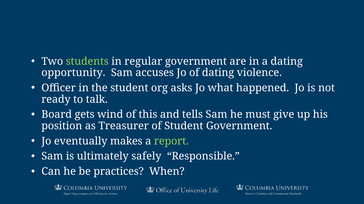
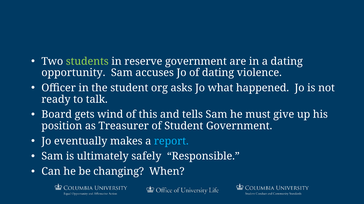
regular: regular -> reserve (143, 62)
report colour: light green -> light blue (171, 142)
practices: practices -> changing (119, 172)
